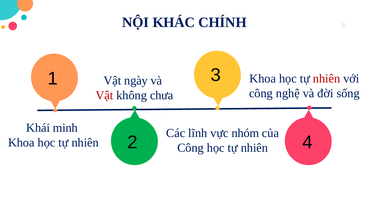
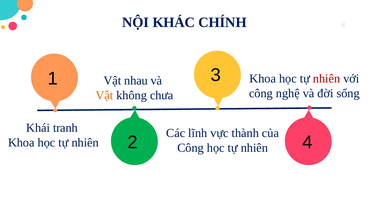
ngày: ngày -> nhau (136, 81)
Vật colour: red -> orange (104, 95)
minh: minh -> tranh (65, 128)
nhóm: nhóm -> thành (245, 133)
